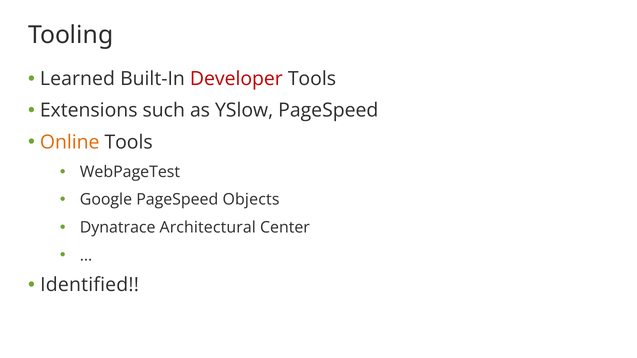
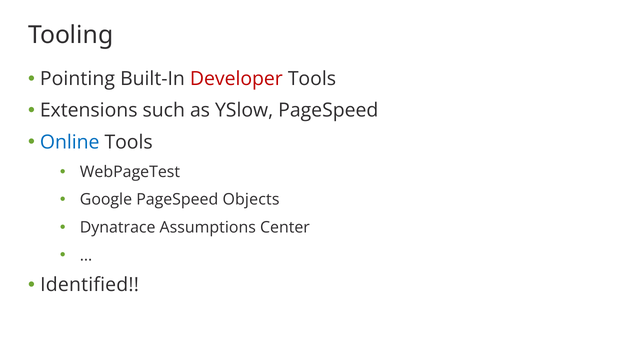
Learned: Learned -> Pointing (77, 79)
Online colour: orange -> blue (70, 142)
Architectural: Architectural -> Assumptions (208, 228)
